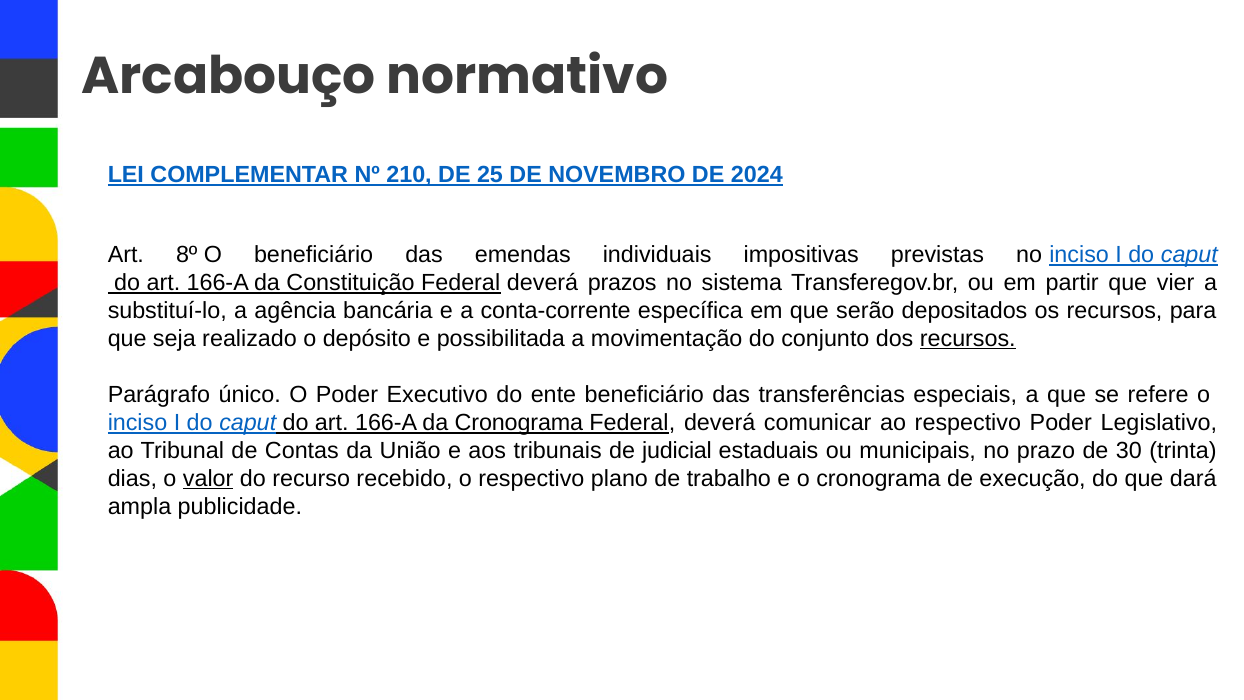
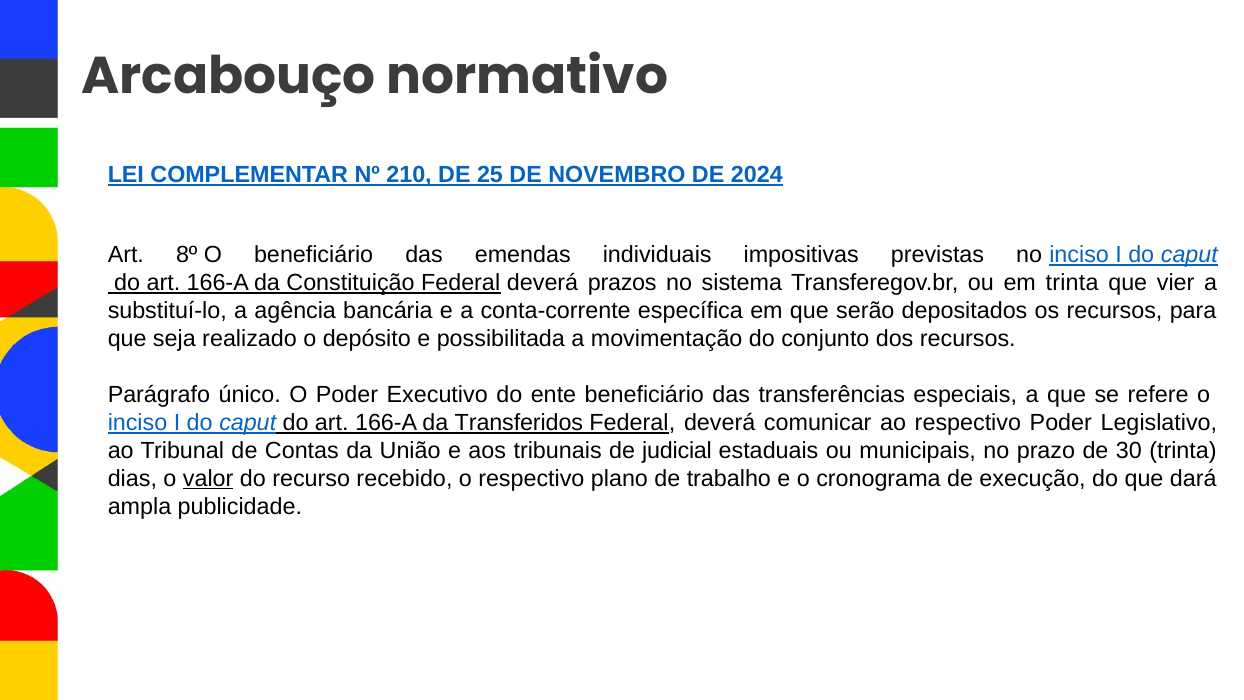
em partir: partir -> trinta (1072, 282)
recursos underline: present -> none (968, 338)
da Cronograma: Cronograma -> Transferidos (519, 422)
